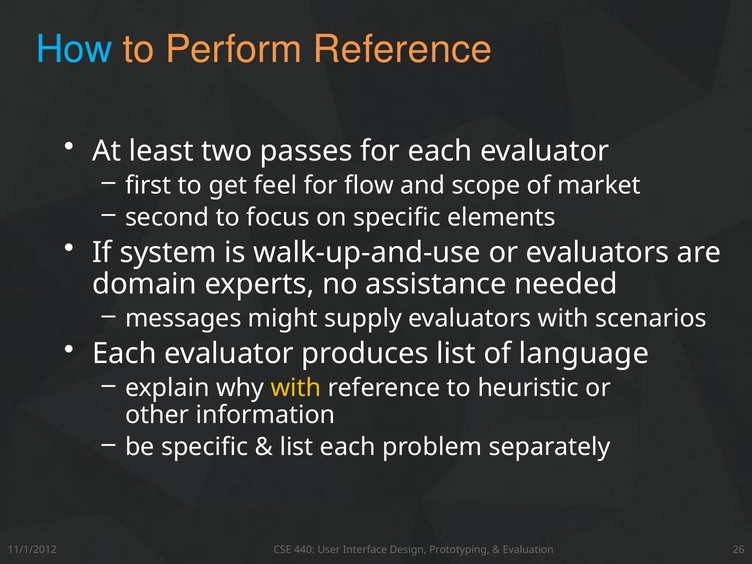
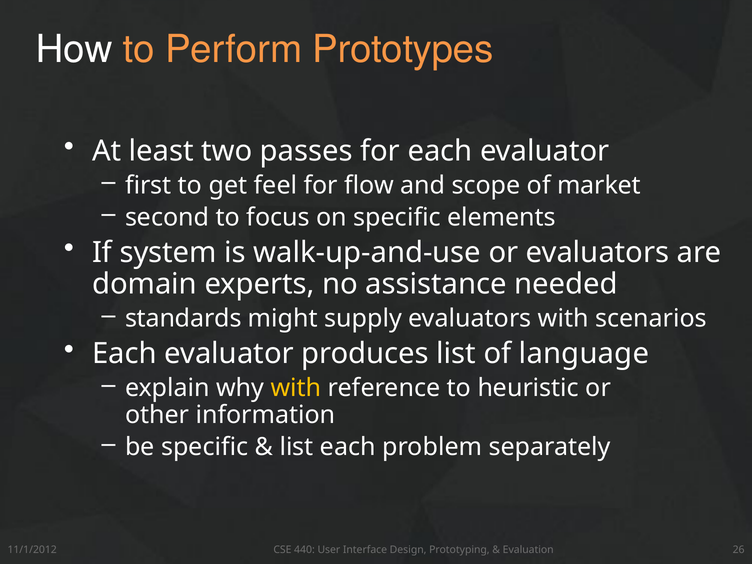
How colour: light blue -> white (74, 50)
Perform Reference: Reference -> Prototypes (403, 50)
messages: messages -> standards (183, 319)
